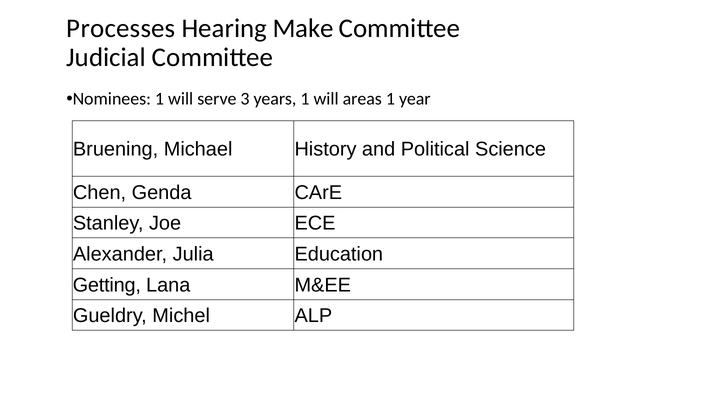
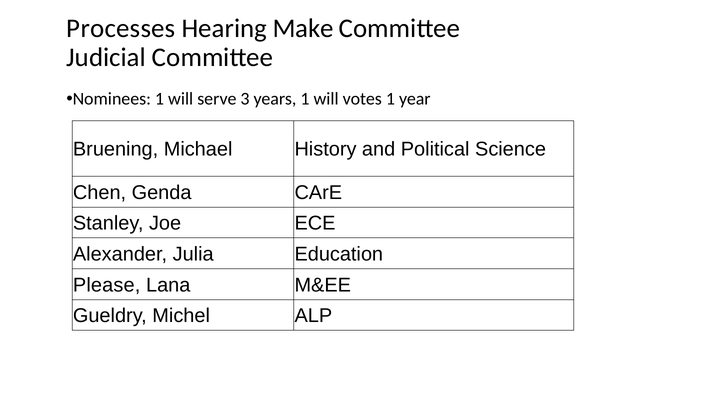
areas: areas -> votes (362, 99)
Getting: Getting -> Please (107, 285)
